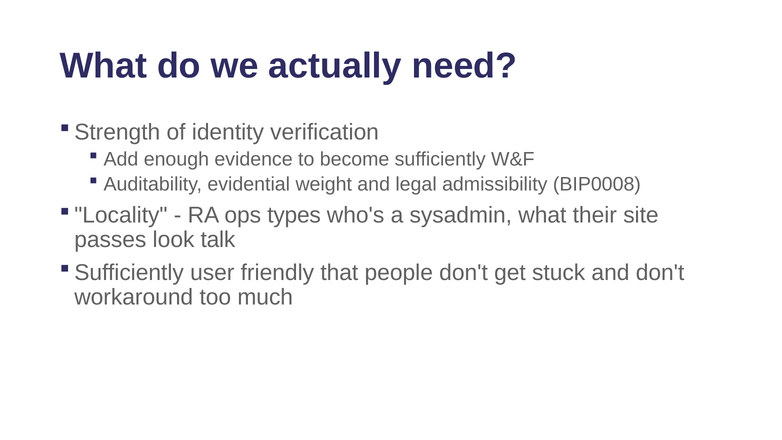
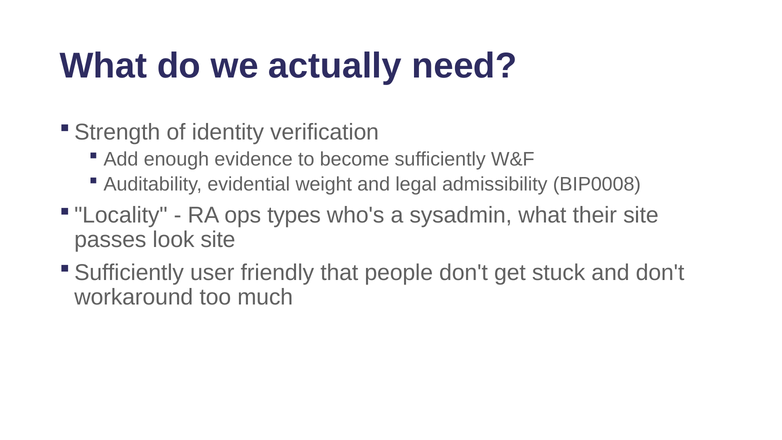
look talk: talk -> site (218, 240)
